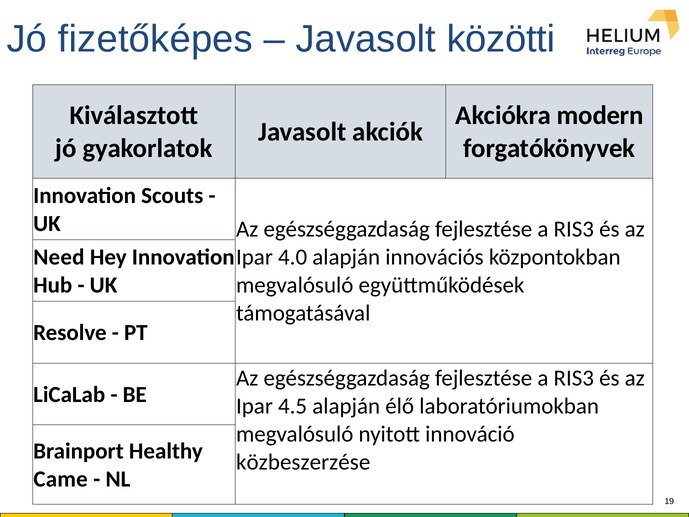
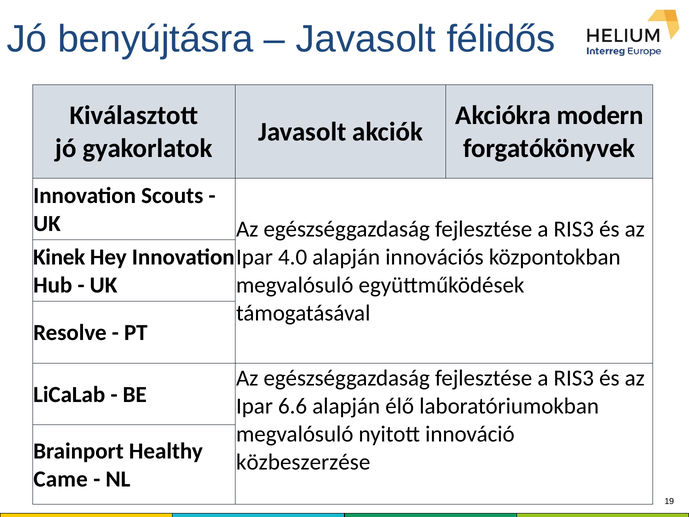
fizetőképes: fizetőképes -> benyújtásra (156, 39)
közötti: közötti -> félidős (501, 39)
Need: Need -> Kinek (59, 257)
4.5: 4.5 -> 6.6 (293, 406)
